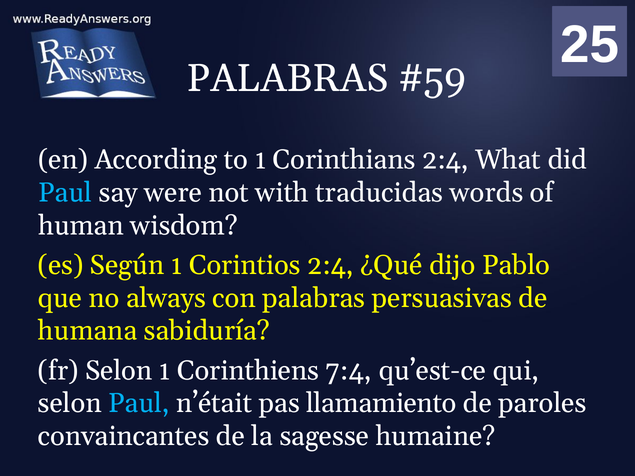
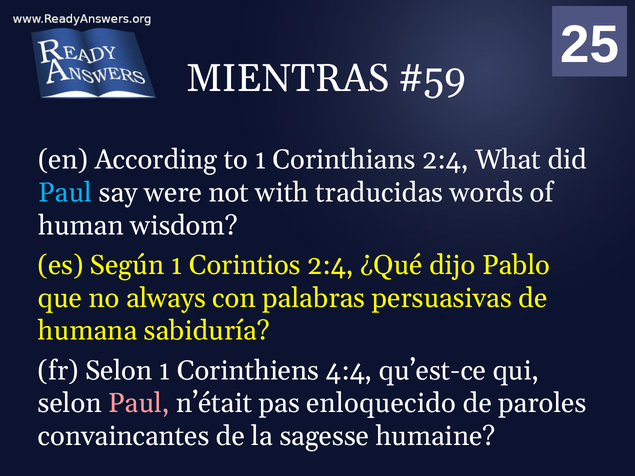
PALABRAS: PALABRAS -> MIENTRAS (288, 78)
7:4: 7:4 -> 4:4 (349, 371)
Paul colour: light blue -> pink (139, 404)
llamamiento: llamamiento -> enloquecido (381, 404)
